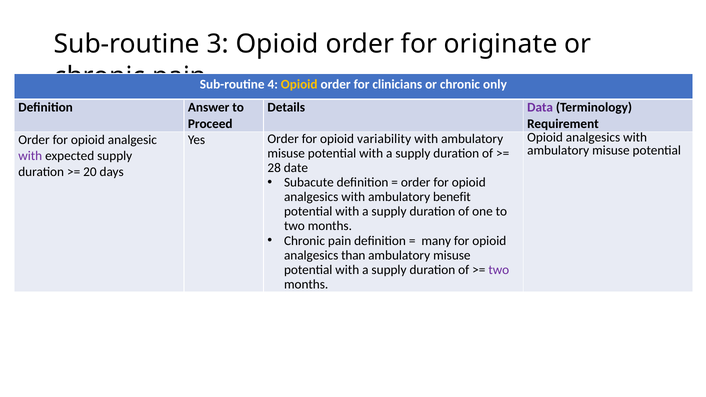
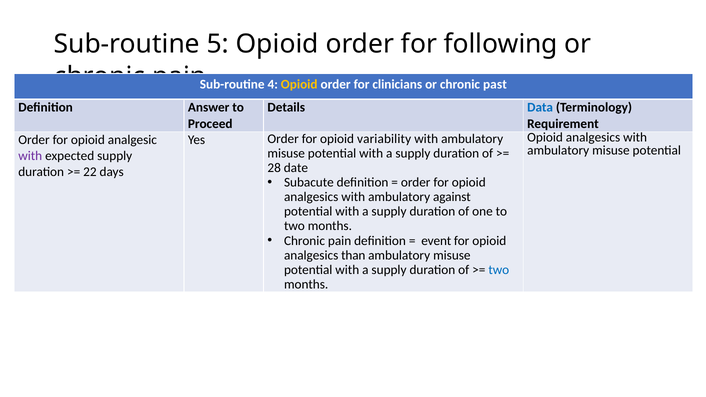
3: 3 -> 5 (218, 44)
originate: originate -> following (501, 44)
only: only -> past (495, 84)
Data colour: purple -> blue (540, 108)
20: 20 -> 22 (90, 172)
benefit: benefit -> against (452, 197)
many: many -> event (436, 241)
two colour: purple -> blue (499, 270)
